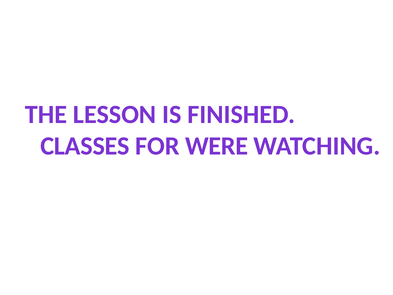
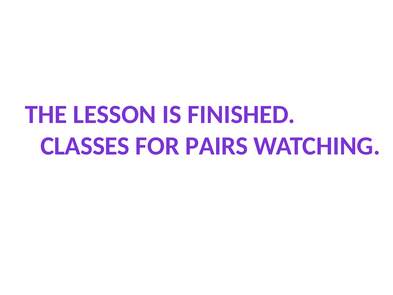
WERE: WERE -> PAIRS (217, 146)
